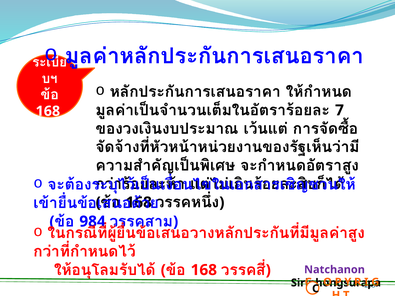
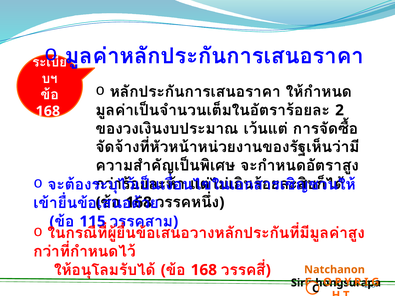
7: 7 -> 2 (340, 110)
984: 984 -> 115 (93, 222)
Natchanon colour: purple -> orange (334, 270)
